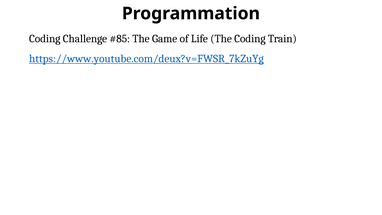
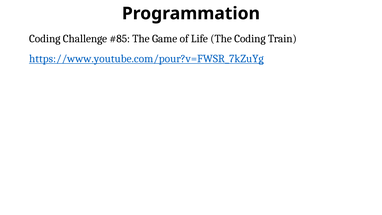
https://www.youtube.com/deux?v=FWSR_7kZuYg: https://www.youtube.com/deux?v=FWSR_7kZuYg -> https://www.youtube.com/pour?v=FWSR_7kZuYg (146, 59)
